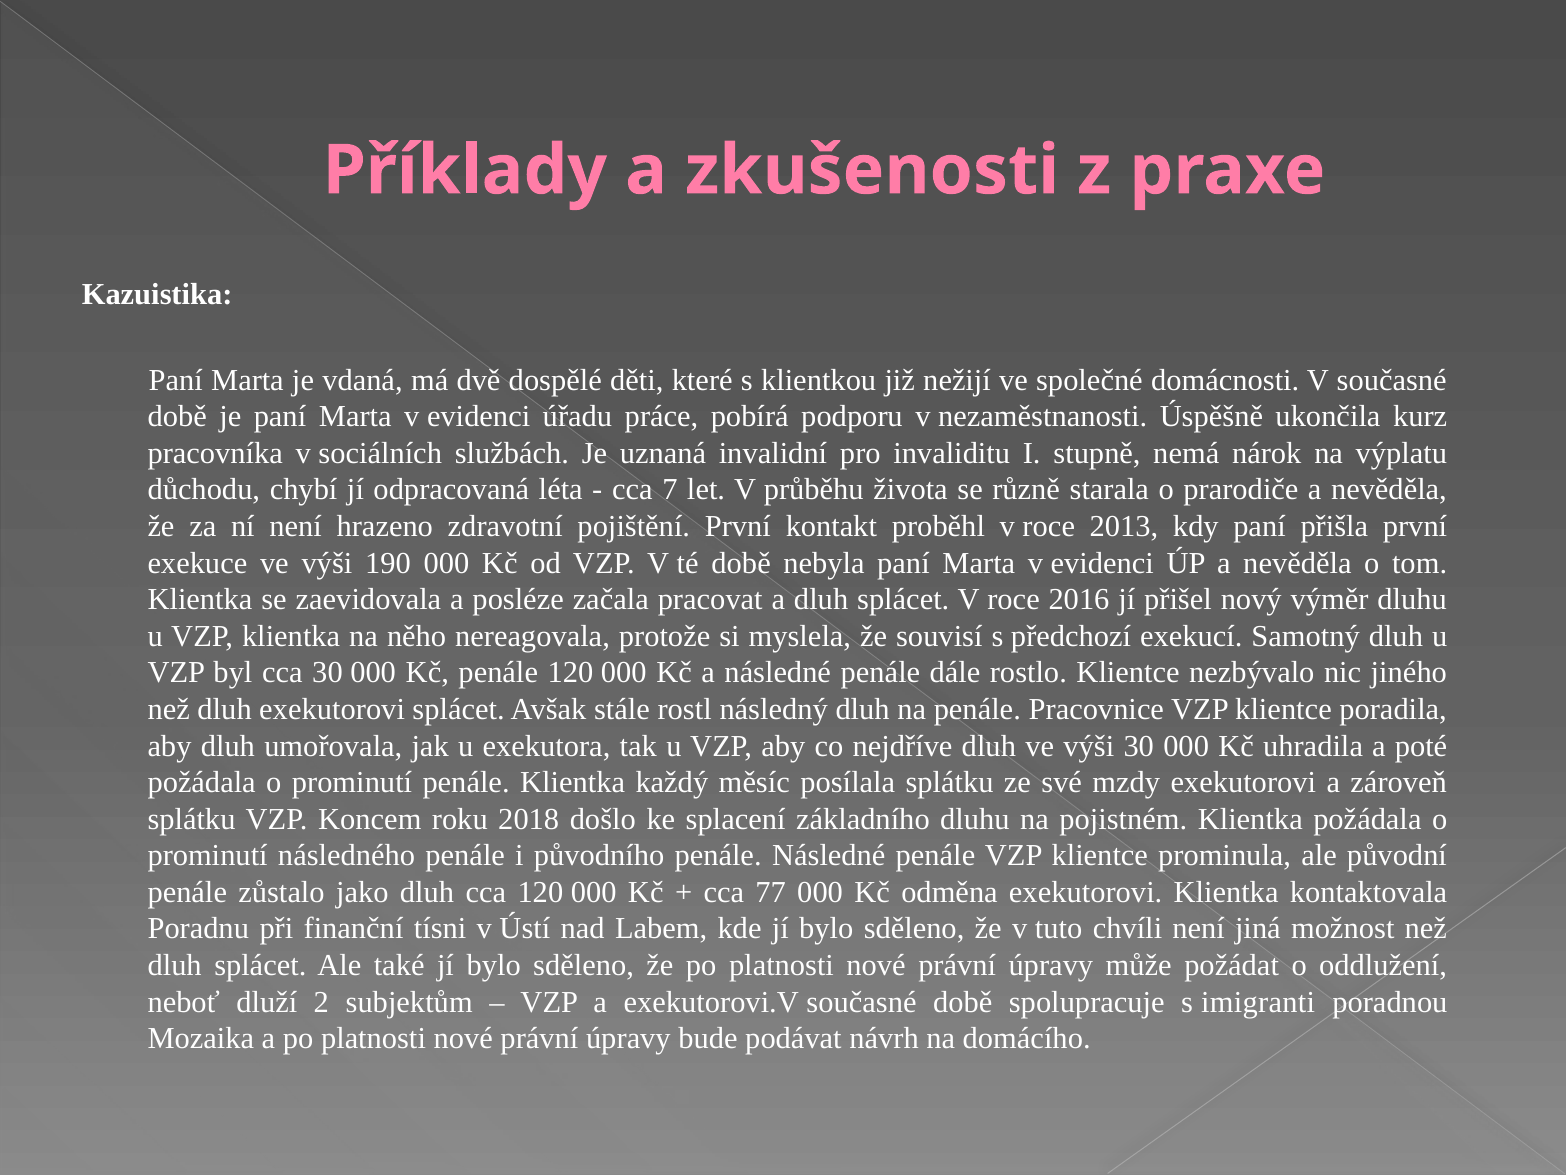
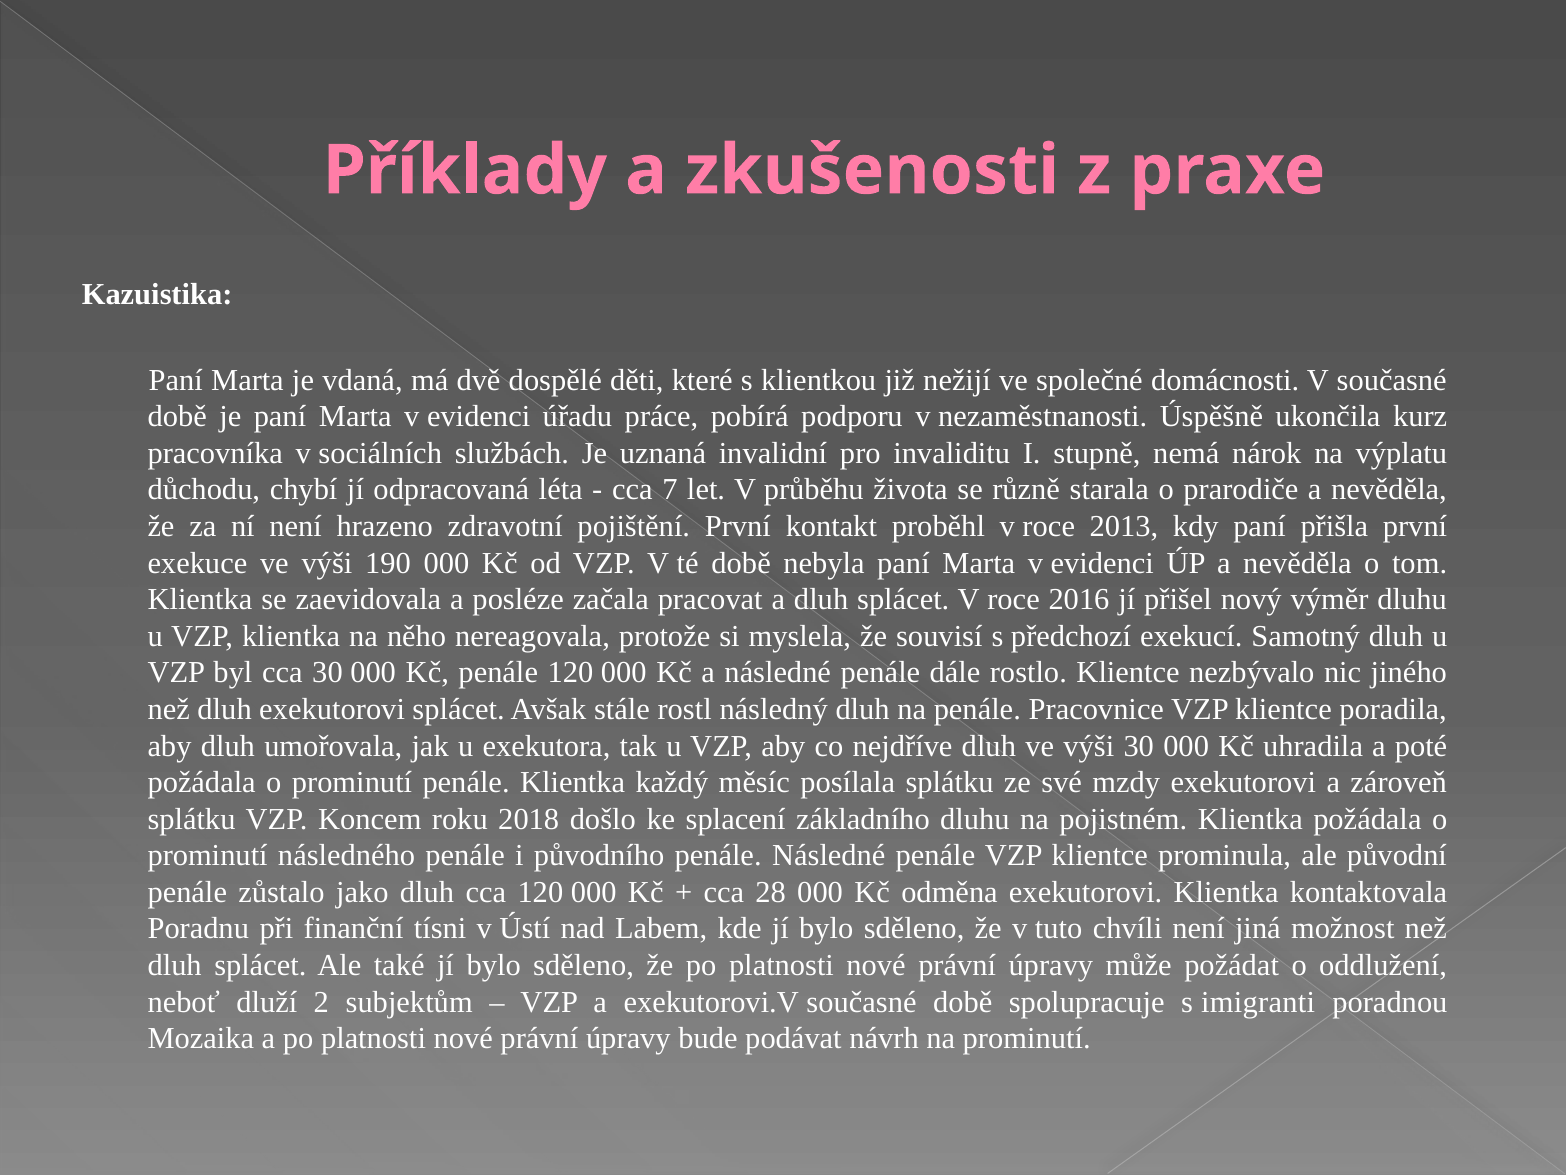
77: 77 -> 28 (771, 892)
na domácího: domácího -> prominutí (1027, 1038)
